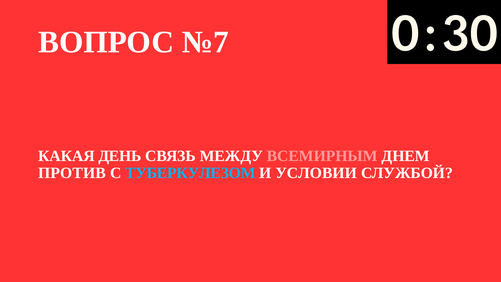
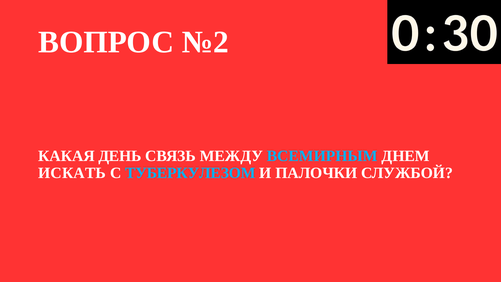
№7: №7 -> №2 (205, 42)
ВСЕМИРНЫМ colour: pink -> light blue (322, 156)
ПРОТИВ: ПРОТИВ -> ИСКАТЬ (72, 173)
УСЛОВИИ: УСЛОВИИ -> ПАЛОЧКИ (316, 173)
